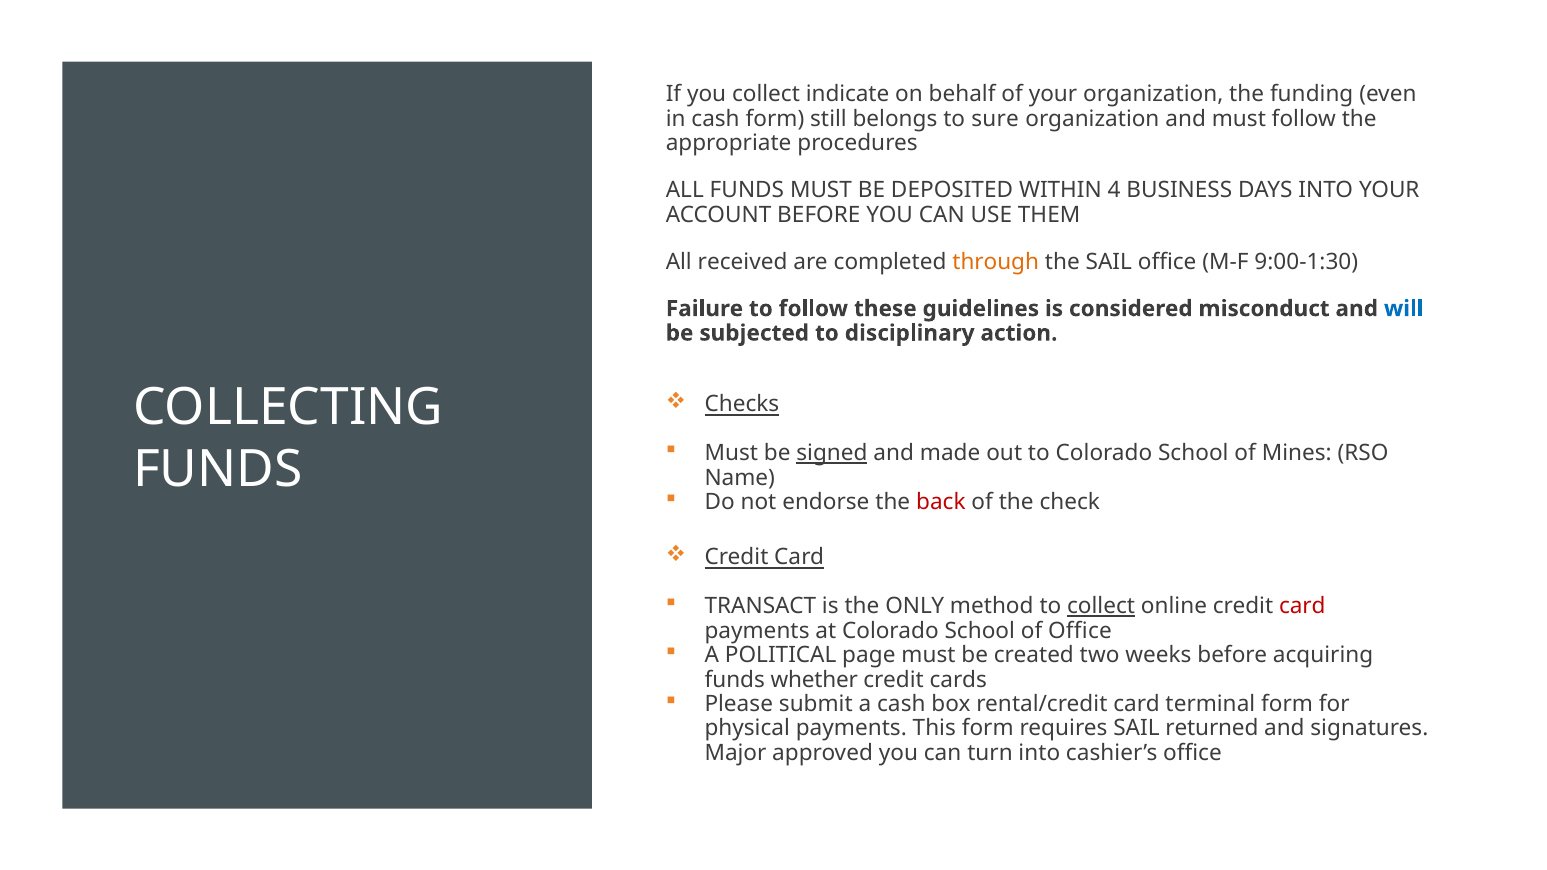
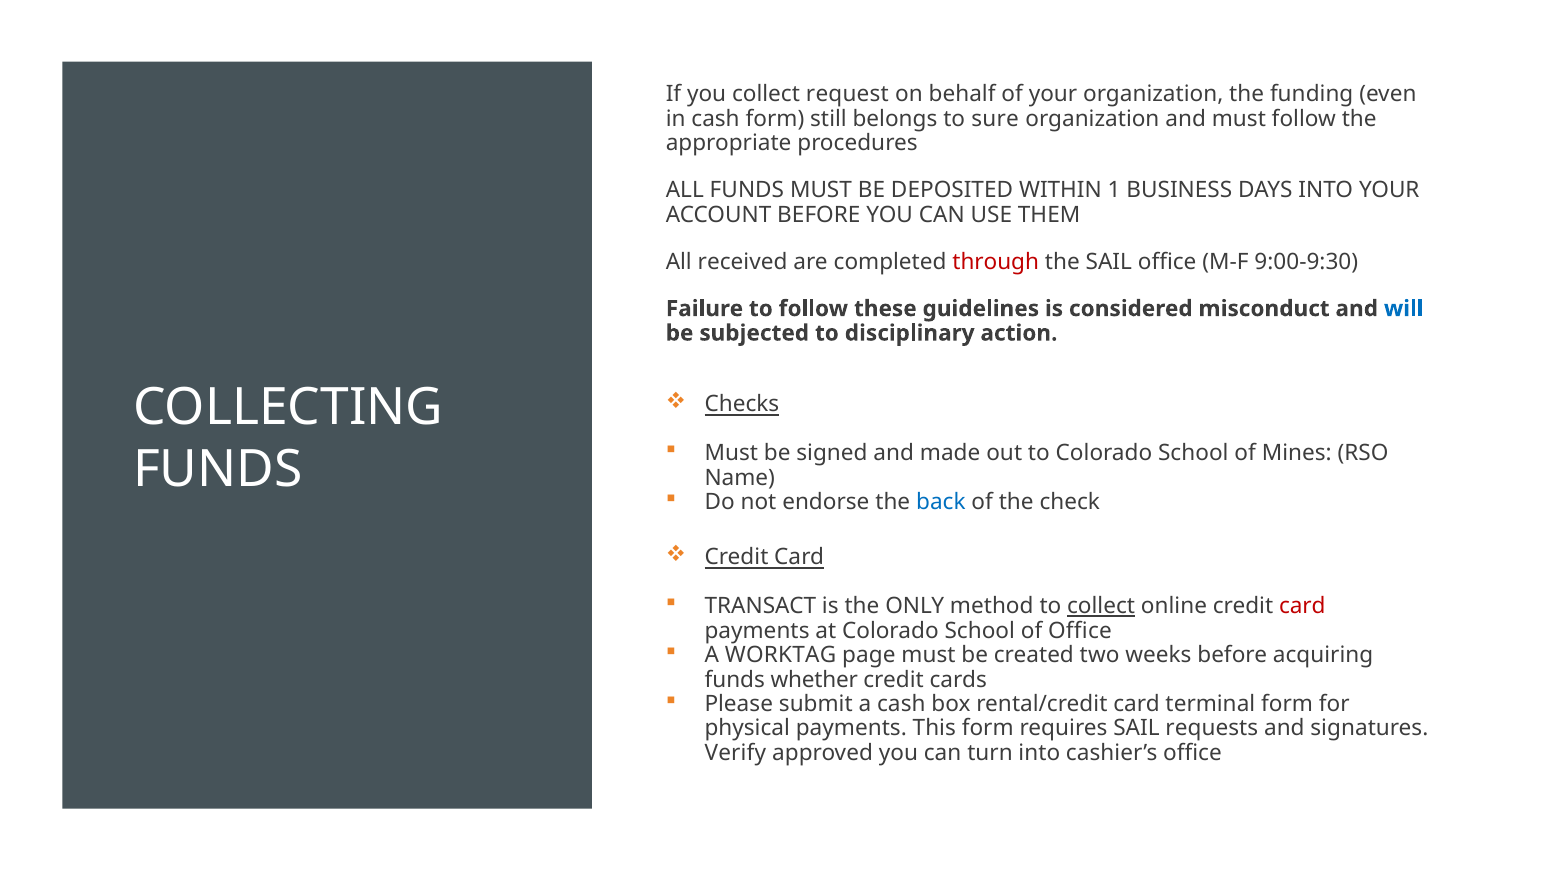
indicate: indicate -> request (847, 94)
4: 4 -> 1 (1114, 190)
through colour: orange -> red (996, 262)
9:00-1:30: 9:00-1:30 -> 9:00-9:30 (1306, 262)
signed underline: present -> none (832, 453)
back colour: red -> blue (941, 502)
POLITICAL: POLITICAL -> WORKTAG (781, 655)
returned: returned -> requests (1212, 729)
Major: Major -> Verify (735, 753)
